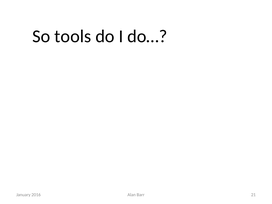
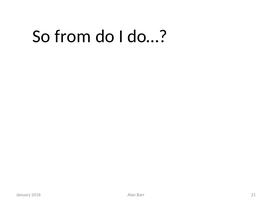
tools: tools -> from (73, 36)
